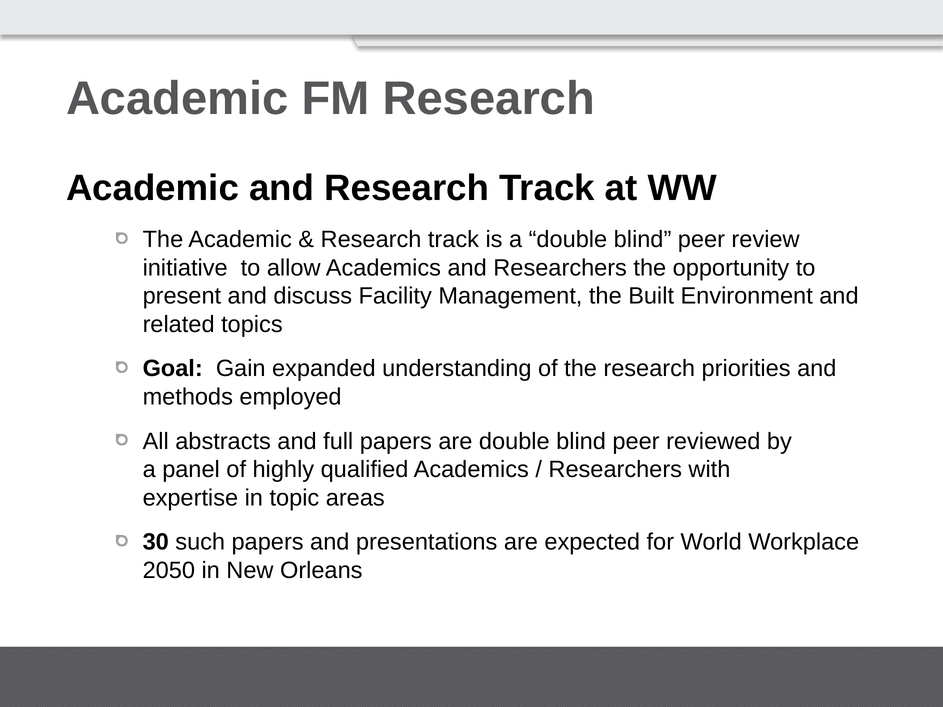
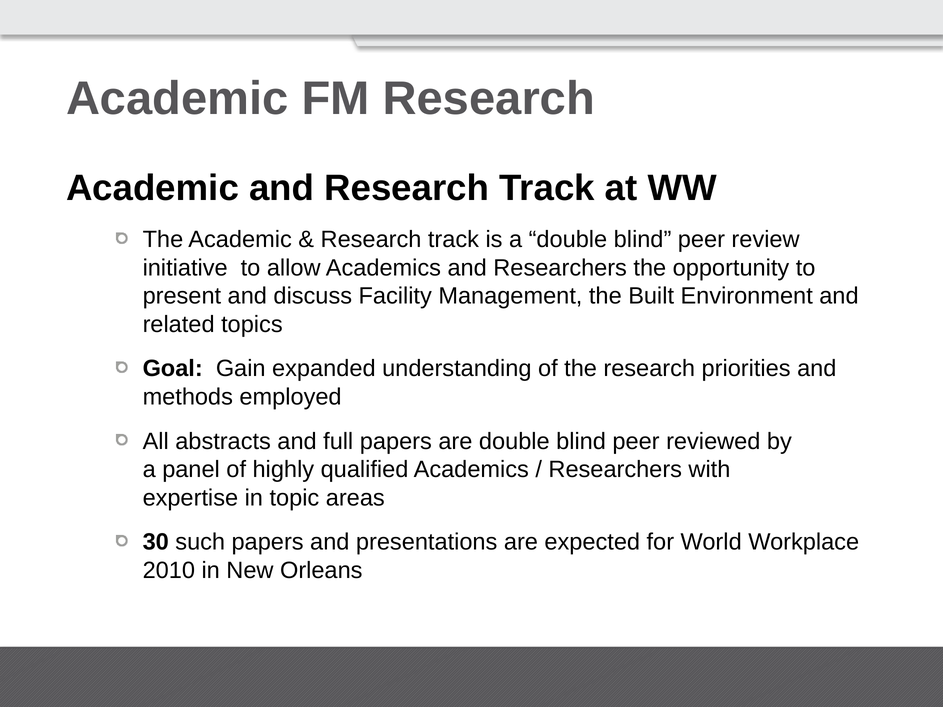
2050: 2050 -> 2010 (169, 571)
